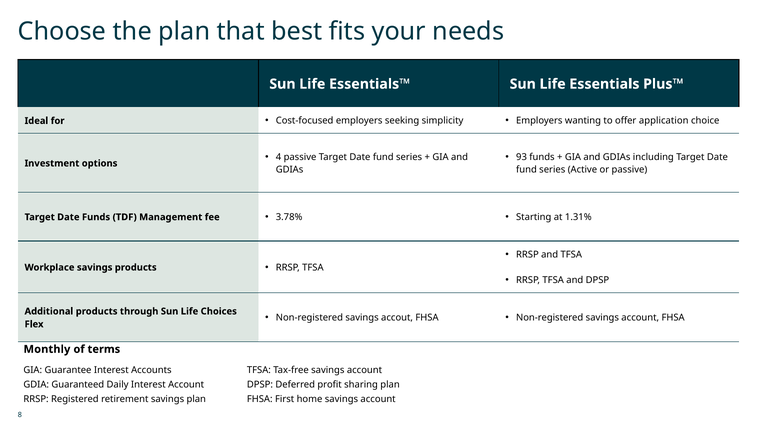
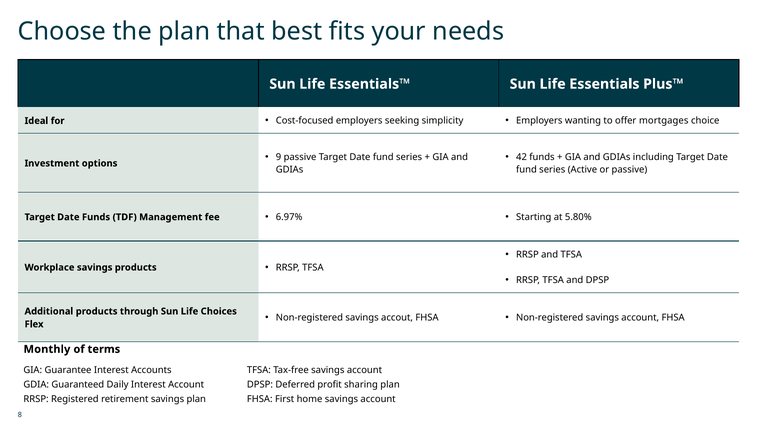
application: application -> mortgages (664, 121)
4: 4 -> 9 (279, 157)
93: 93 -> 42 (522, 157)
3.78%: 3.78% -> 6.97% (289, 217)
1.31%: 1.31% -> 5.80% (578, 217)
